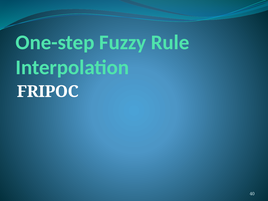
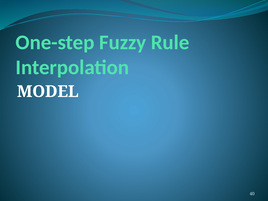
FRIPOC: FRIPOC -> MODEL (48, 92)
